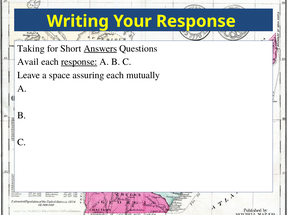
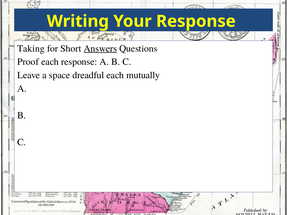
Avail: Avail -> Proof (28, 62)
response underline: present -> none (79, 62)
assuring: assuring -> dreadful (88, 75)
